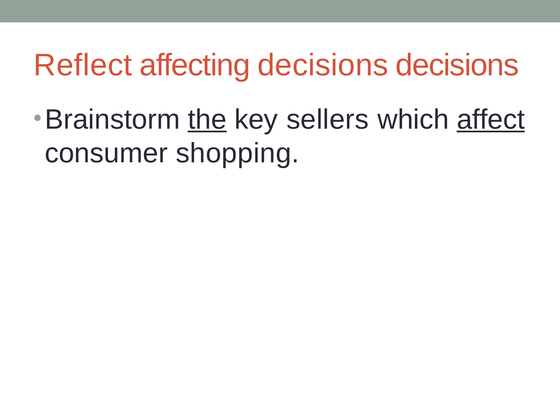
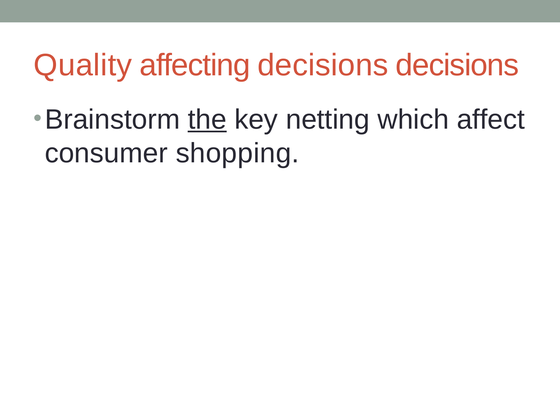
Reflect: Reflect -> Quality (83, 65)
sellers: sellers -> netting (328, 120)
affect underline: present -> none (491, 120)
